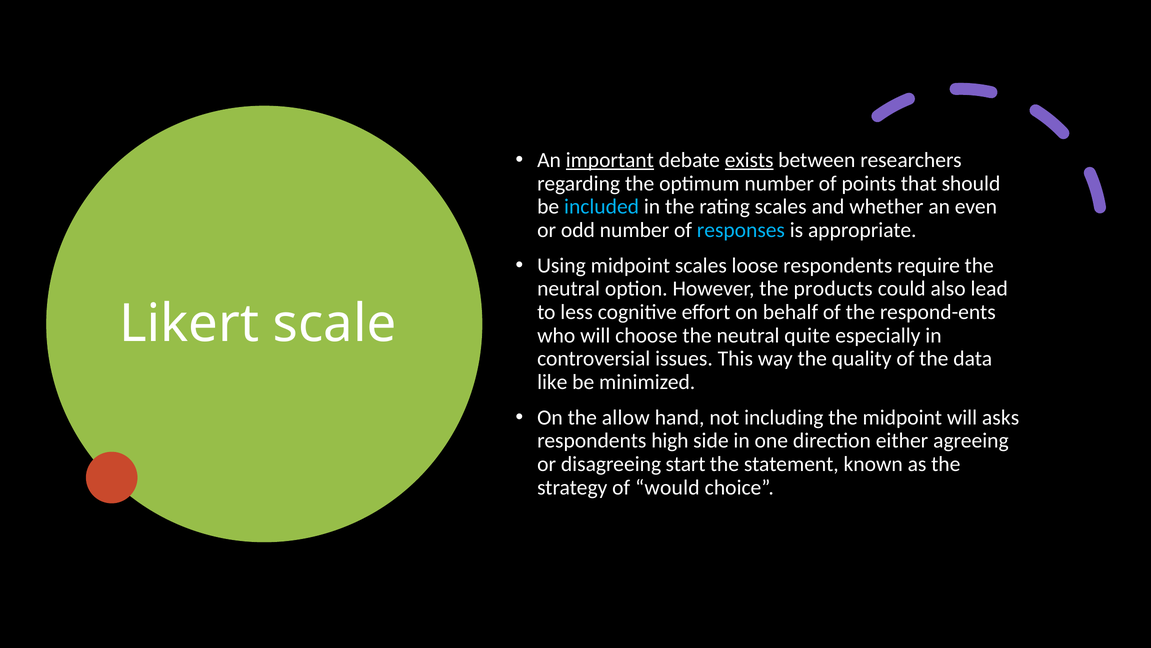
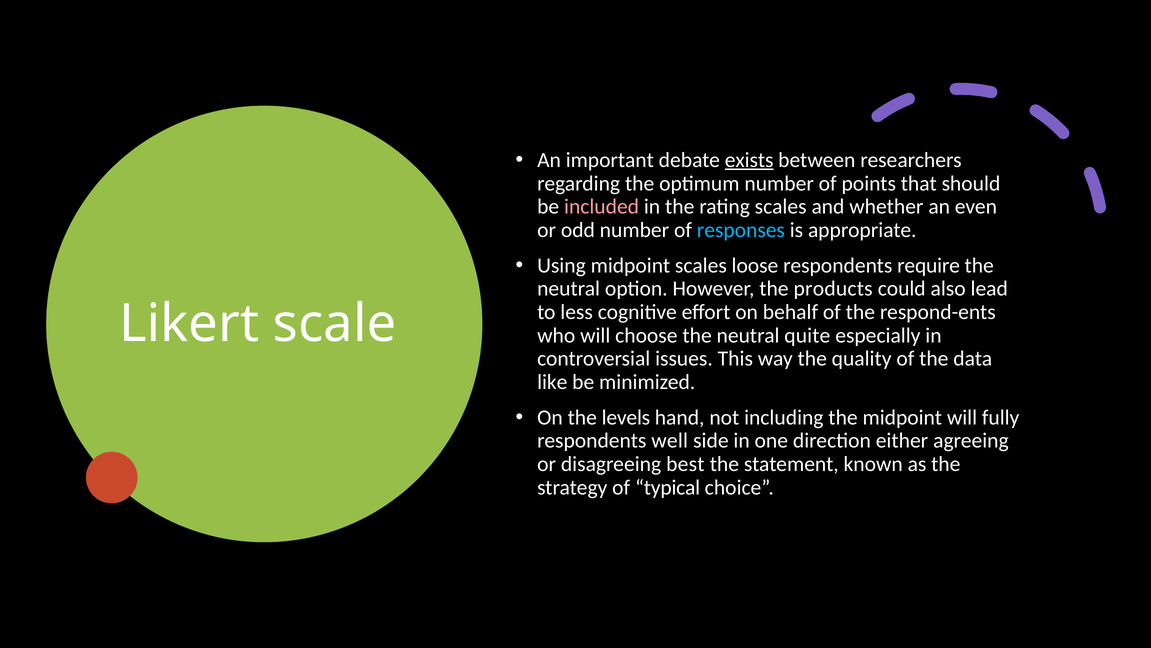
important underline: present -> none (610, 160)
included colour: light blue -> pink (602, 207)
allow: allow -> levels (626, 417)
asks: asks -> fully (1001, 417)
high: high -> well (670, 440)
start: start -> best (685, 464)
would: would -> typical (668, 487)
